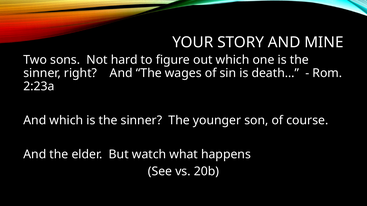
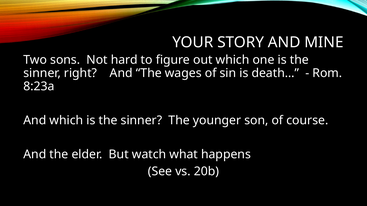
2:23a: 2:23a -> 8:23a (39, 87)
